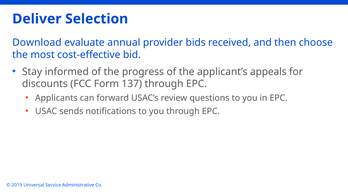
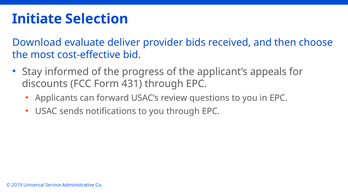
Deliver: Deliver -> Initiate (37, 19)
annual: annual -> deliver (124, 43)
137: 137 -> 431 (132, 84)
